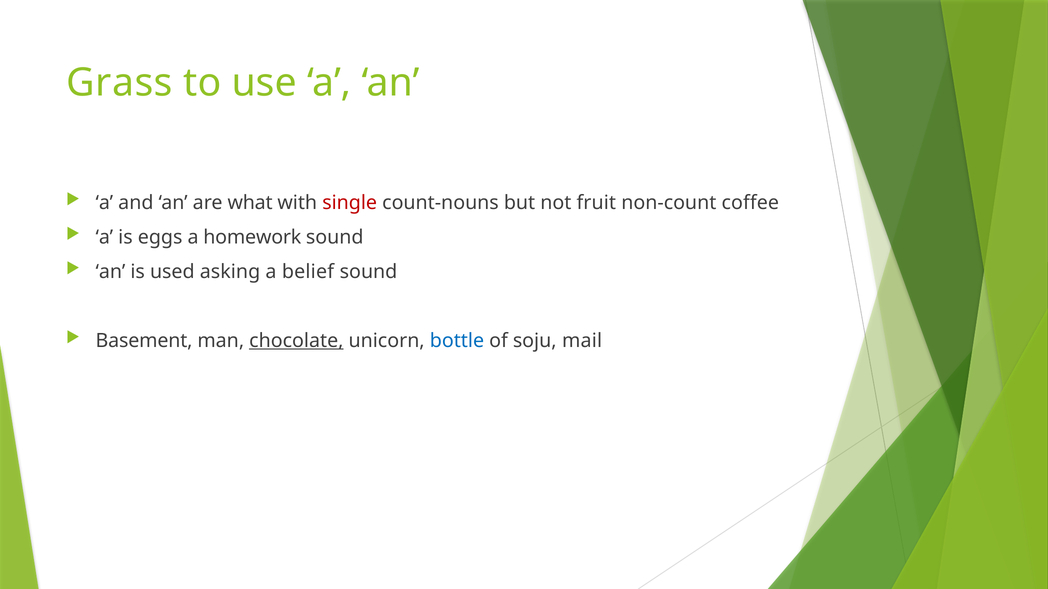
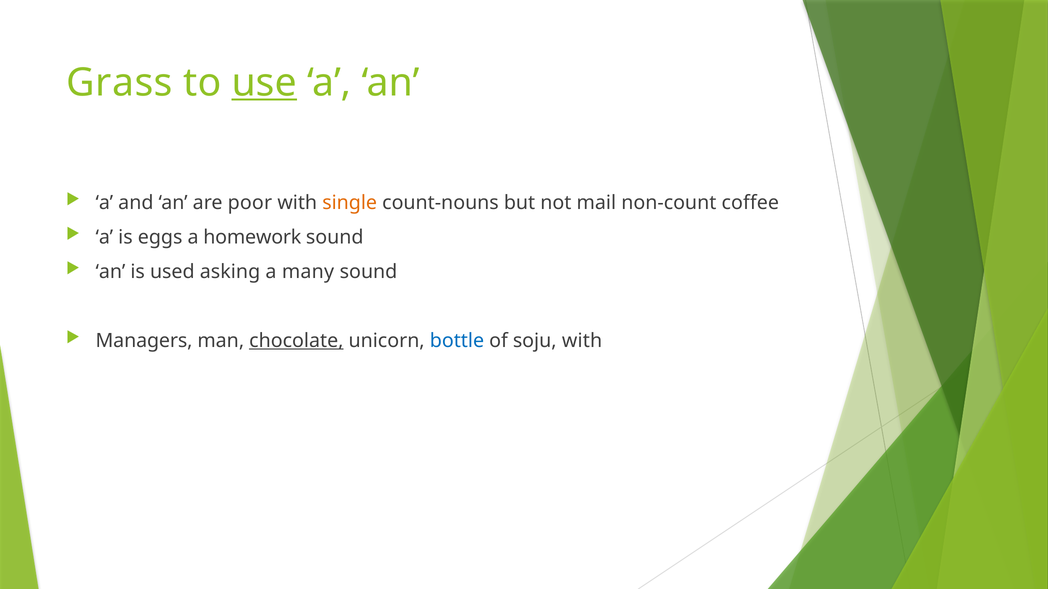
use underline: none -> present (264, 83)
what: what -> poor (250, 203)
single colour: red -> orange (350, 203)
fruit: fruit -> mail (596, 203)
belief: belief -> many (308, 272)
Basement: Basement -> Managers (144, 341)
soju mail: mail -> with (582, 341)
